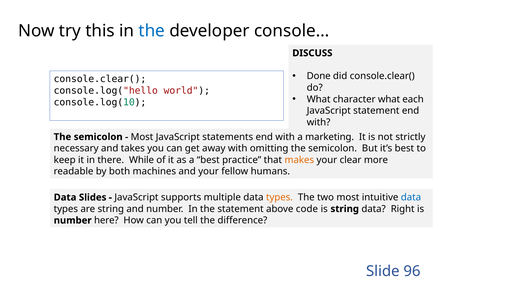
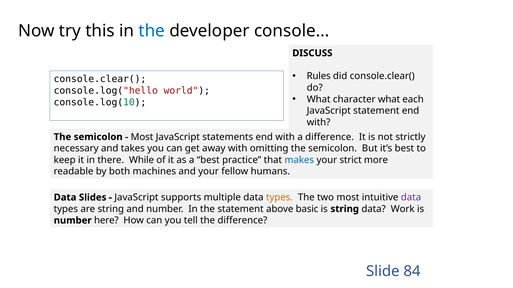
Done: Done -> Rules (319, 76)
a marketing: marketing -> difference (330, 137)
makes colour: orange -> blue (299, 160)
clear: clear -> strict (351, 160)
data colour: blue -> purple (411, 198)
code: code -> basic (307, 209)
Right: Right -> Work (403, 209)
96: 96 -> 84 (412, 272)
